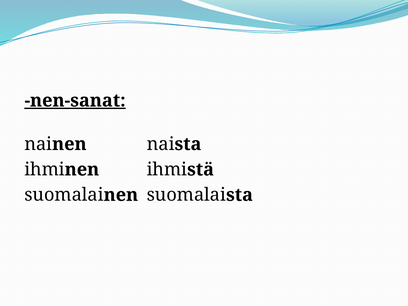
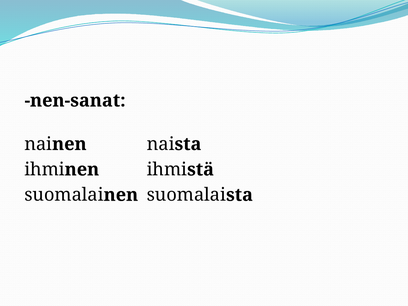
nen-sanat underline: present -> none (75, 101)
